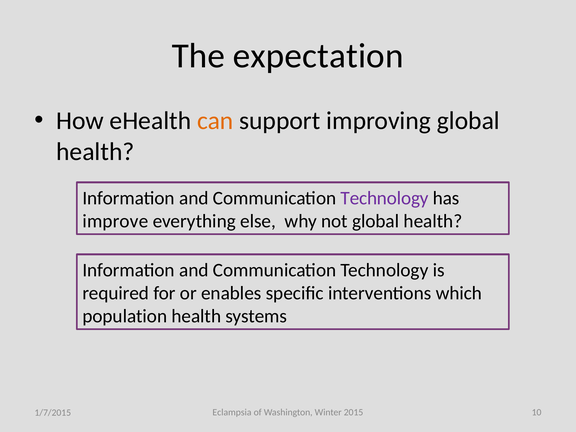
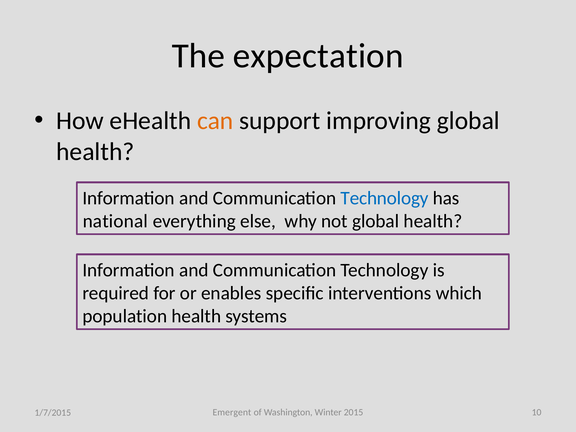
Technology colour: purple -> blue (385, 198)
improve: improve -> national (115, 221)
Eclampsia: Eclampsia -> Emergent (232, 412)
